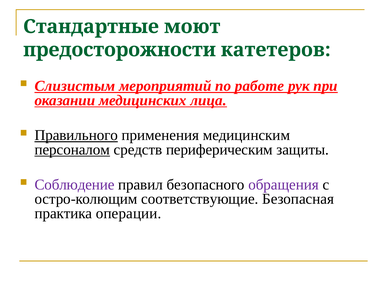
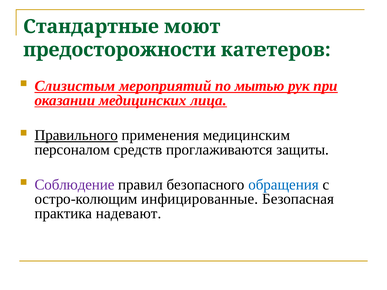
работе: работе -> мытью (260, 86)
персоналом underline: present -> none (72, 150)
периферическим: периферическим -> проглаживаются (219, 150)
обращения colour: purple -> blue (284, 185)
соответствующие: соответствующие -> инфицированные (200, 199)
операции: операции -> надевают (129, 214)
